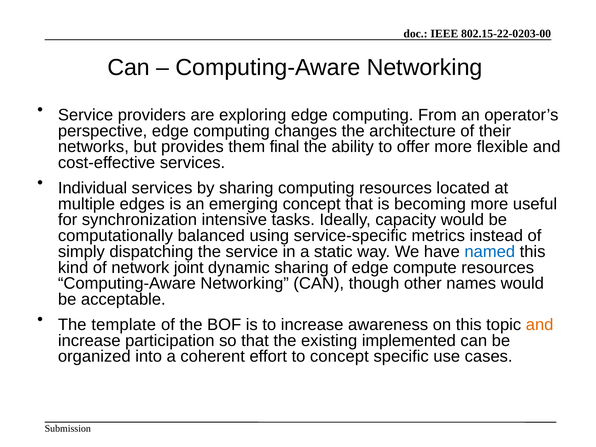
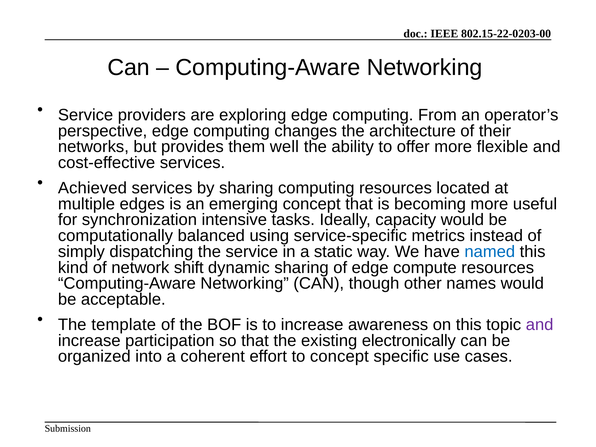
final: final -> well (284, 147)
Individual: Individual -> Achieved (92, 188)
joint: joint -> shift (189, 268)
and colour: orange -> purple (540, 325)
implemented: implemented -> electronically (409, 341)
